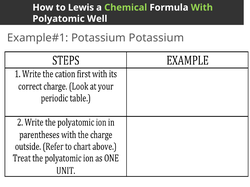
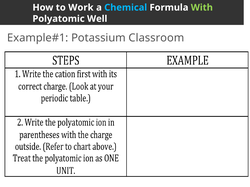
Lewis: Lewis -> Work (81, 8)
Chemical colour: light green -> light blue (126, 8)
Potassium Potassium: Potassium -> Classroom (156, 38)
